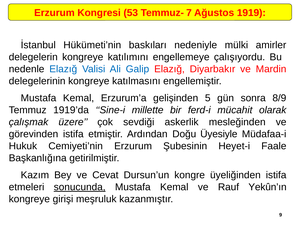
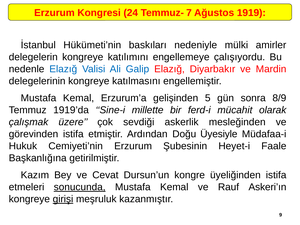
53: 53 -> 24 (131, 13)
Yekûn’ın: Yekûn’ın -> Askeri’ın (267, 187)
girişi underline: none -> present (63, 199)
